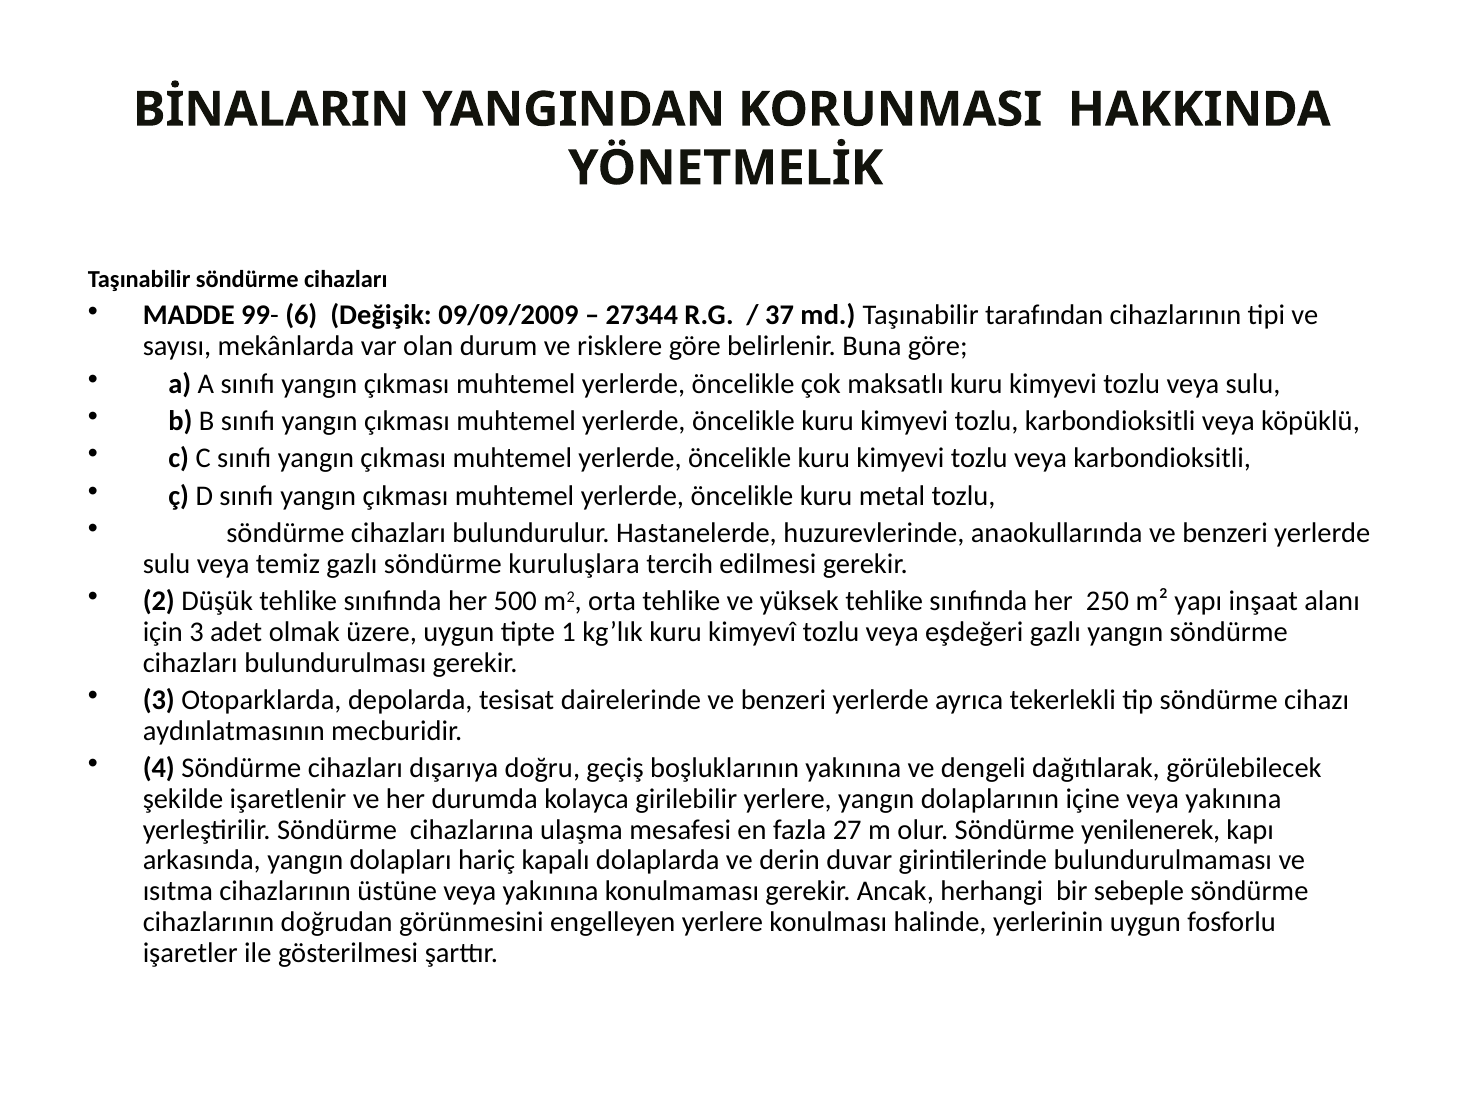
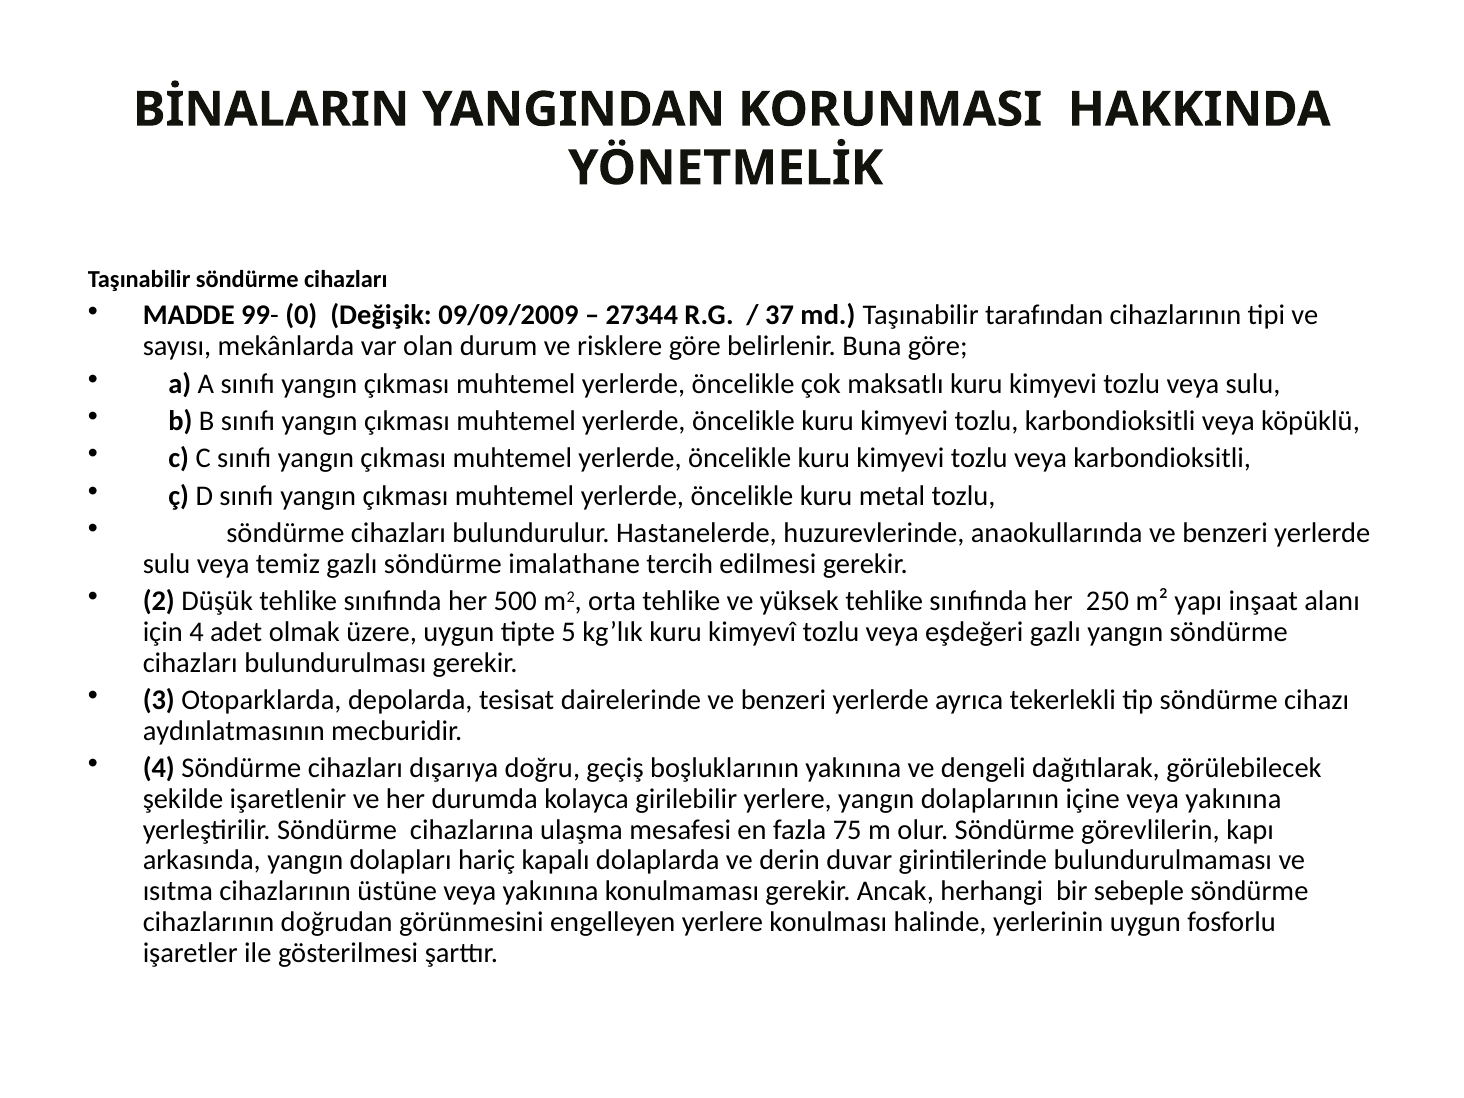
6: 6 -> 0 (301, 316)
kuruluşlara: kuruluşlara -> imalathane (574, 564)
için 3: 3 -> 4 (197, 632)
1: 1 -> 5 (569, 632)
27: 27 -> 75 (847, 830)
yenilenerek: yenilenerek -> görevlilerin (1150, 830)
